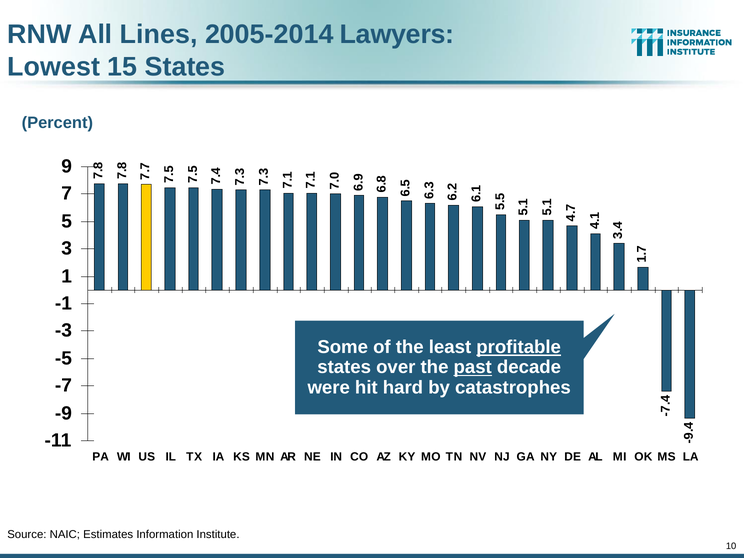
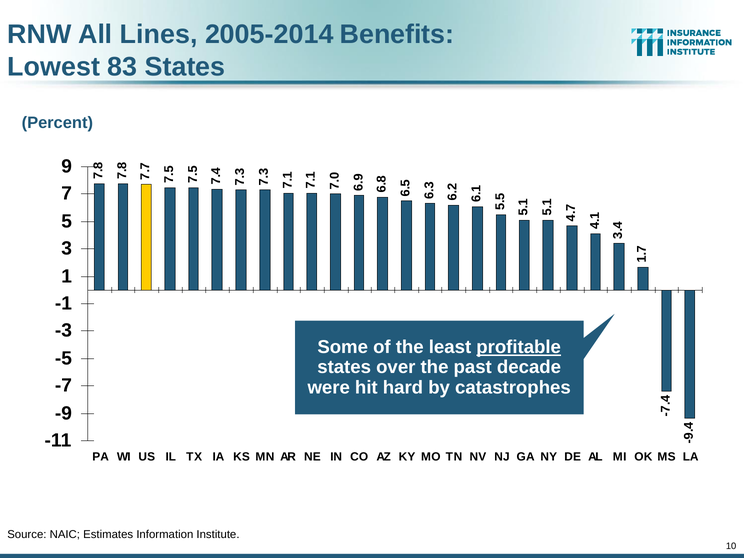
Lawyers: Lawyers -> Benefits (397, 35)
15: 15 -> 83 (122, 67)
past underline: present -> none (473, 367)
